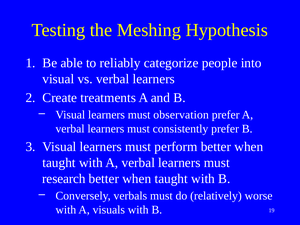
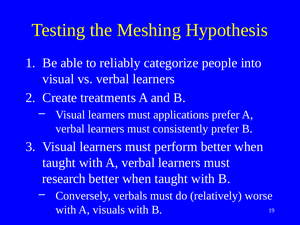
observation: observation -> applications (181, 115)
